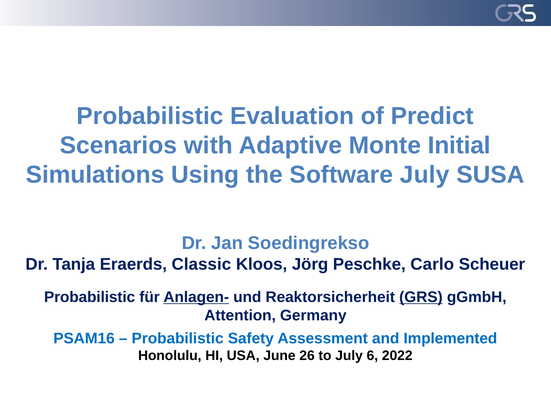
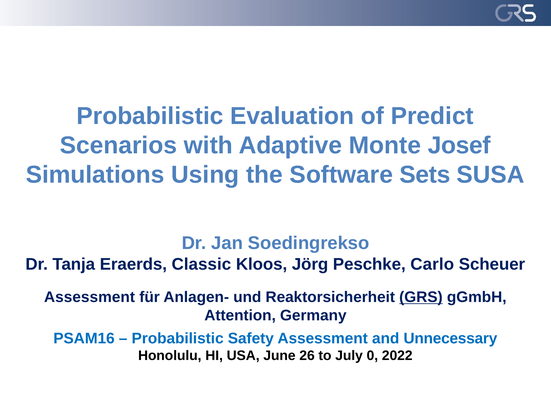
Initial: Initial -> Josef (459, 146)
Software July: July -> Sets (425, 175)
Probabilistic: Probabilistic -> Assessment (90, 297)
Anlagen- underline: present -> none (196, 297)
Implemented: Implemented -> Unnecessary (450, 339)
6: 6 -> 0 (372, 356)
